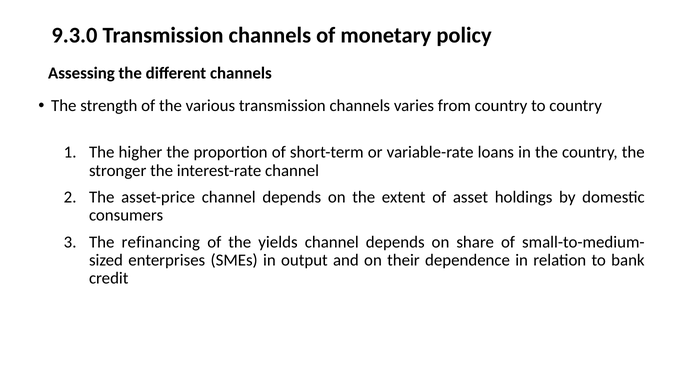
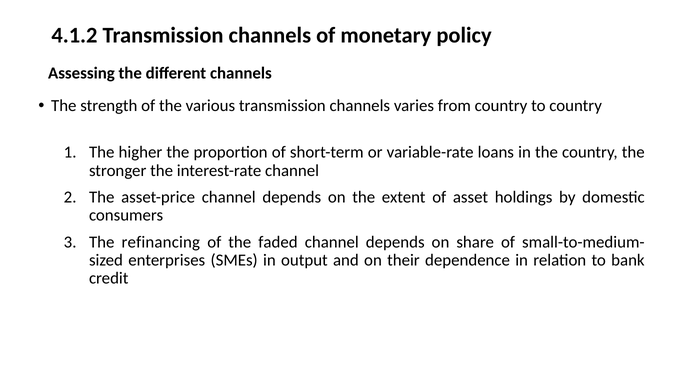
9.3.0: 9.3.0 -> 4.1.2 (74, 35)
yields: yields -> faded (278, 242)
